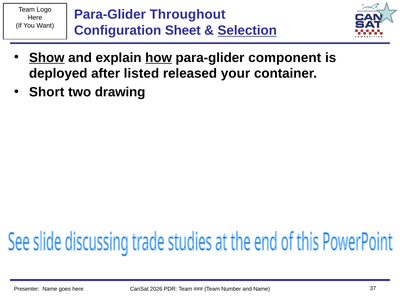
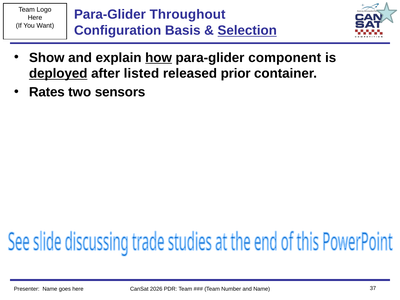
Sheet: Sheet -> Basis (183, 31)
Show underline: present -> none (47, 58)
deployed underline: none -> present (58, 74)
your: your -> prior (236, 74)
Short: Short -> Rates (47, 92)
drawing: drawing -> sensors (120, 92)
